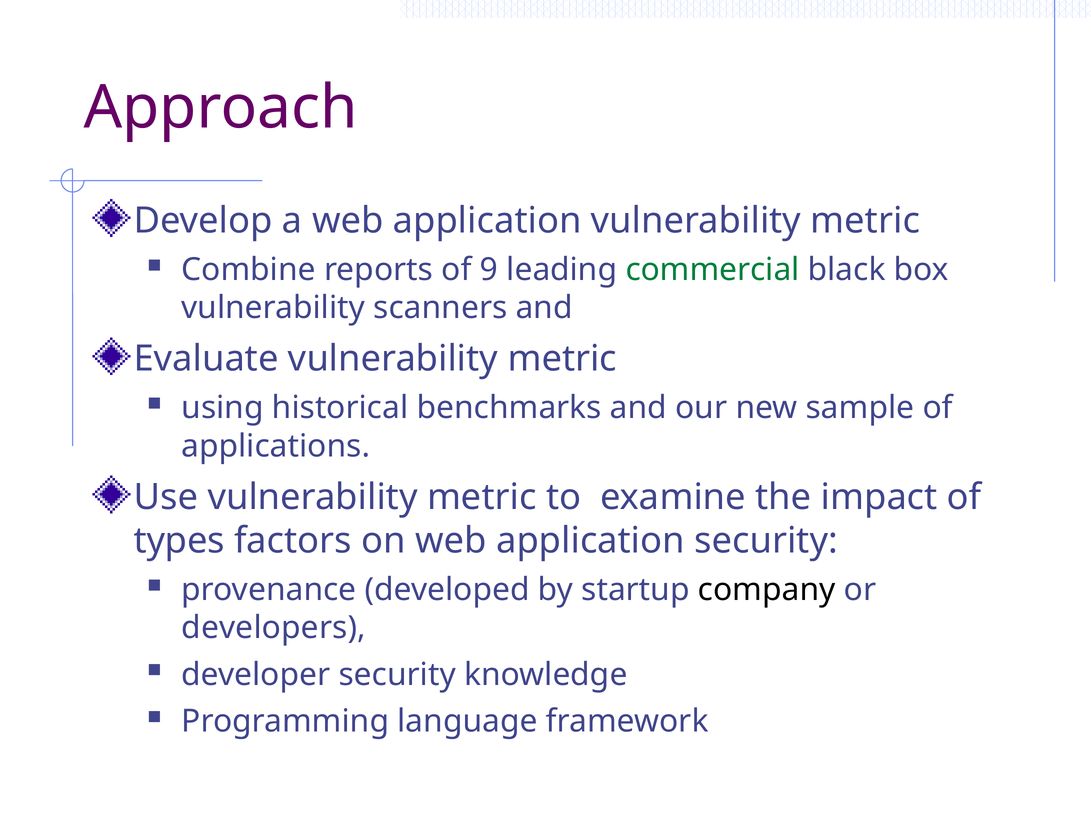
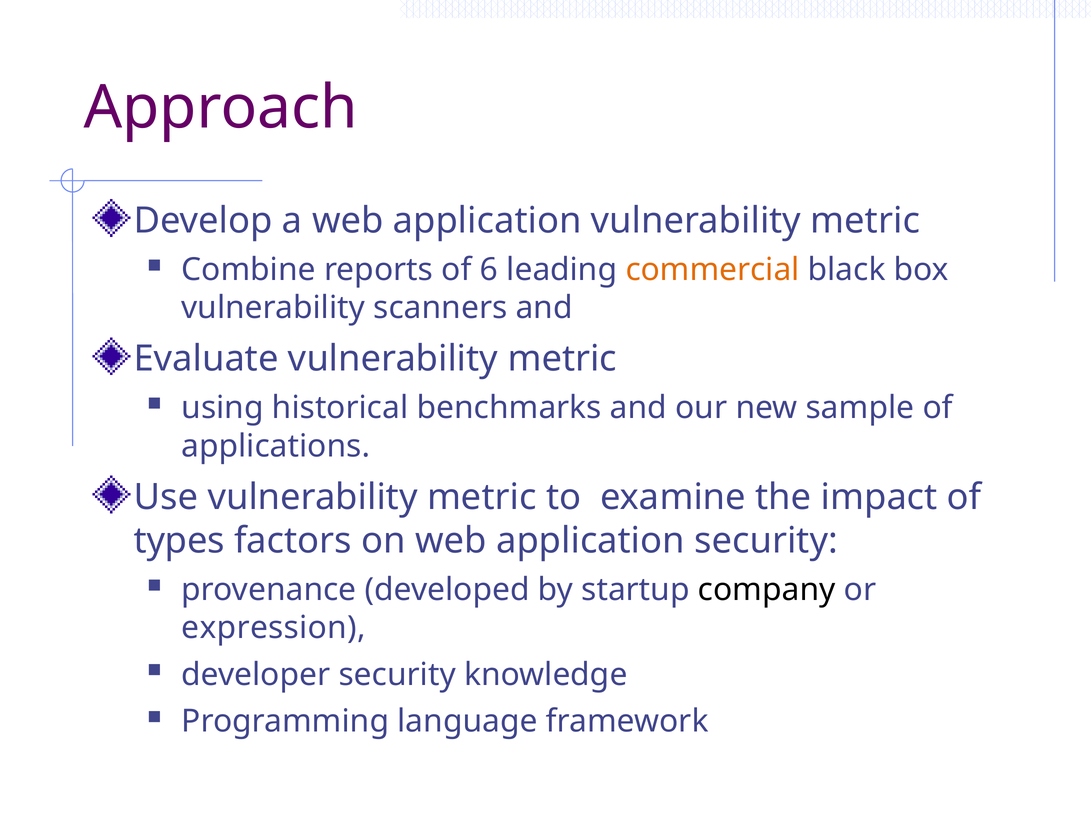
9: 9 -> 6 (489, 270)
commercial colour: green -> orange (713, 270)
developers: developers -> expression (274, 628)
